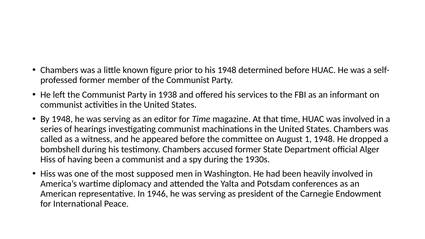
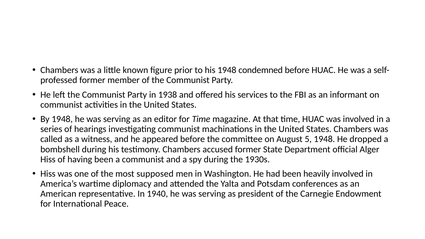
determined: determined -> condemned (261, 70)
1: 1 -> 5 (308, 139)
1946: 1946 -> 1940 (157, 194)
